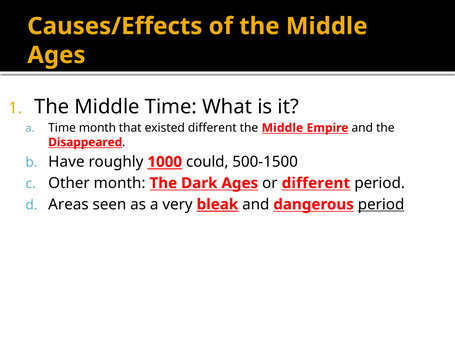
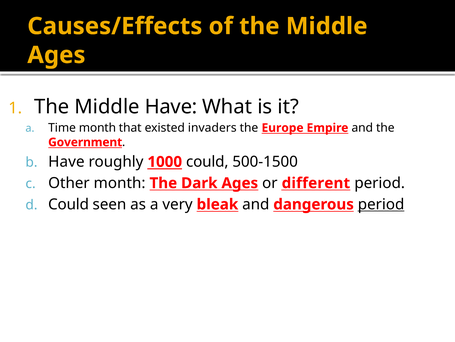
Middle Time: Time -> Have (171, 106)
existed different: different -> invaders (212, 128)
Middle: Middle -> Europe (283, 128)
Disappeared: Disappeared -> Government (85, 142)
Areas: Areas -> Could (69, 204)
bleak underline: present -> none (217, 204)
